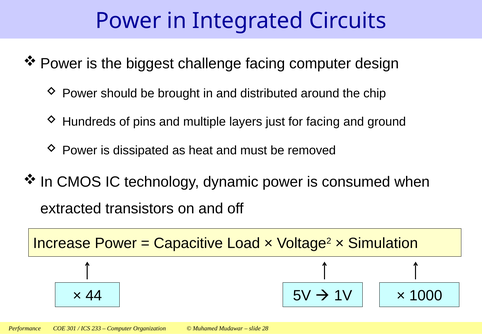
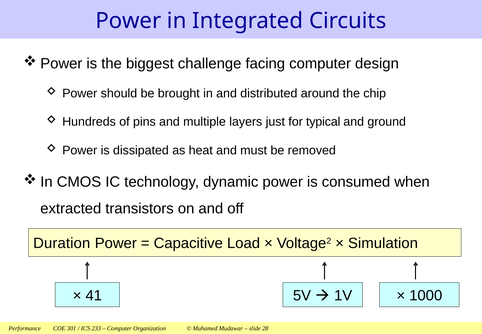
for facing: facing -> typical (323, 122)
Increase: Increase -> Duration (62, 243)
44: 44 -> 41 (94, 295)
